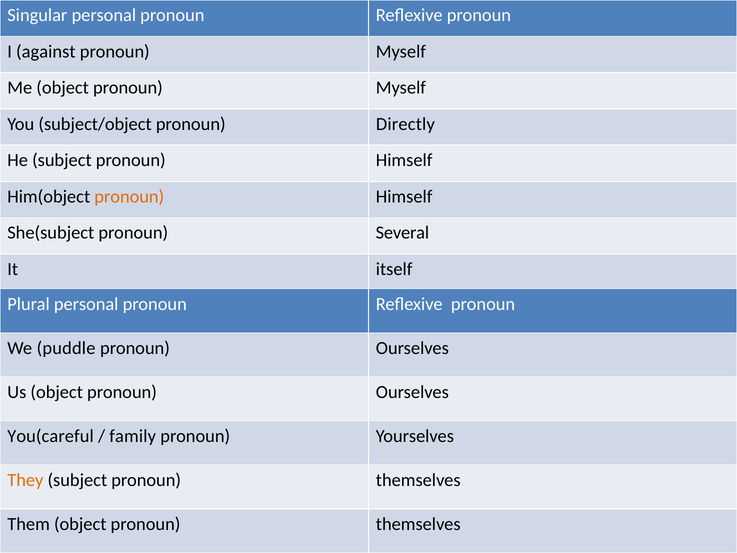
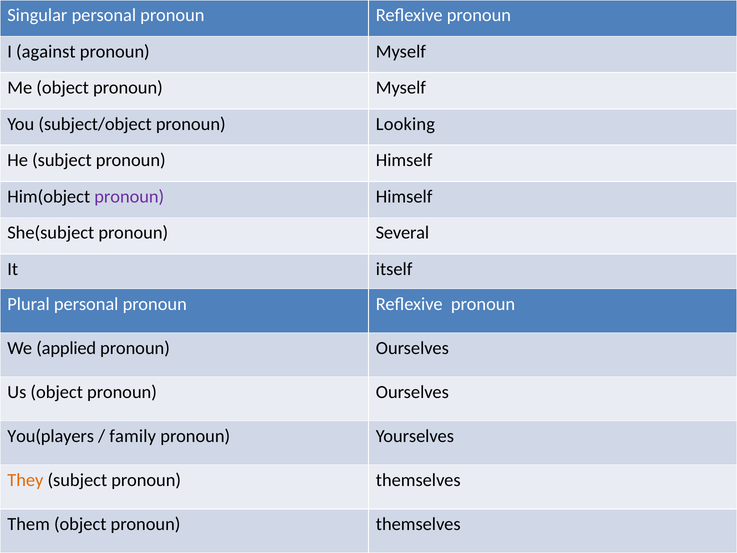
Directly: Directly -> Looking (405, 124)
pronoun colour: orange -> purple (129, 197)
puddle: puddle -> applied (66, 348)
You(careful: You(careful -> You(players (51, 436)
